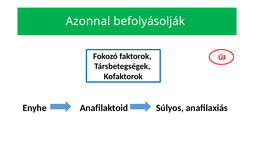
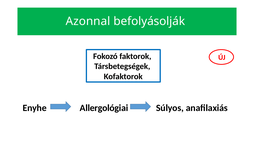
Anafilaktoid: Anafilaktoid -> Allergológiai (104, 108)
